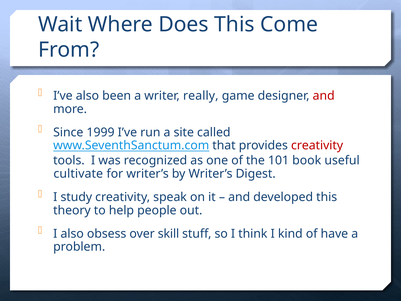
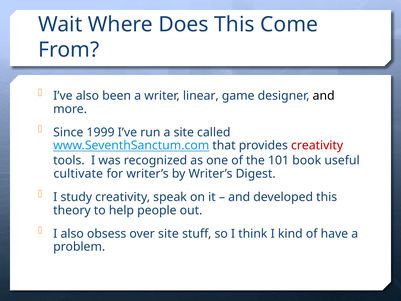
really: really -> linear (201, 96)
and colour: red -> black (324, 96)
over skill: skill -> site (168, 233)
